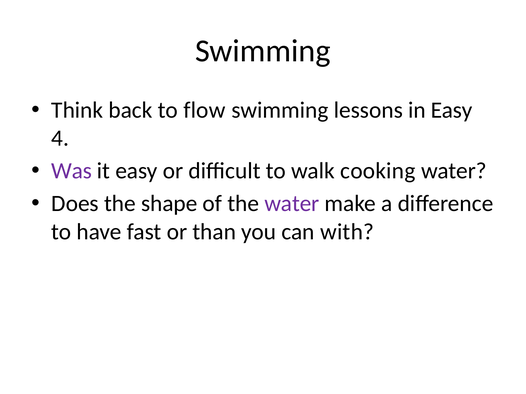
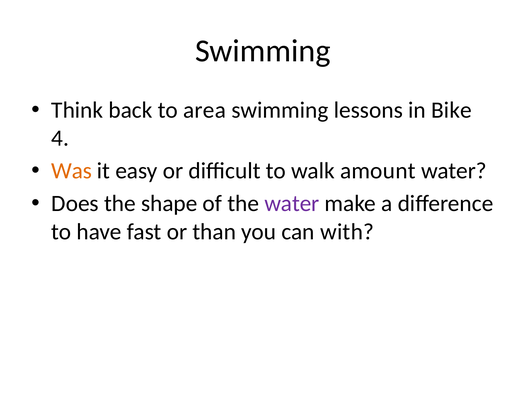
flow: flow -> area (204, 110)
in Easy: Easy -> Bike (451, 110)
Was colour: purple -> orange (72, 171)
cooking: cooking -> amount (378, 171)
